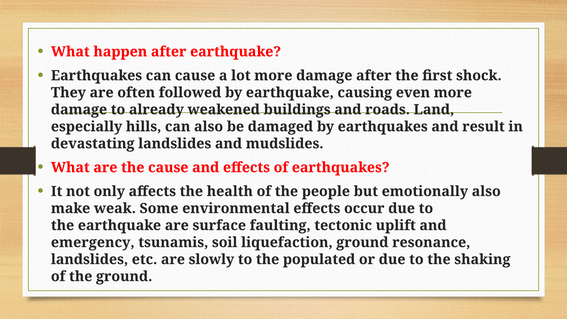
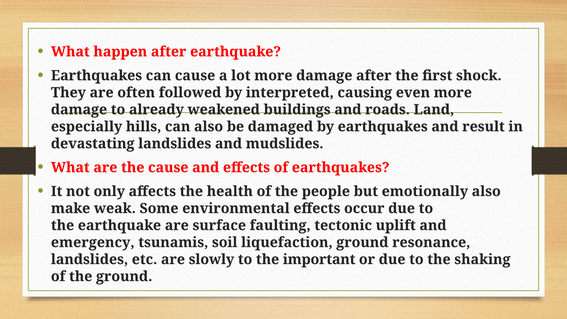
by earthquake: earthquake -> interpreted (290, 93)
populated: populated -> important (319, 259)
